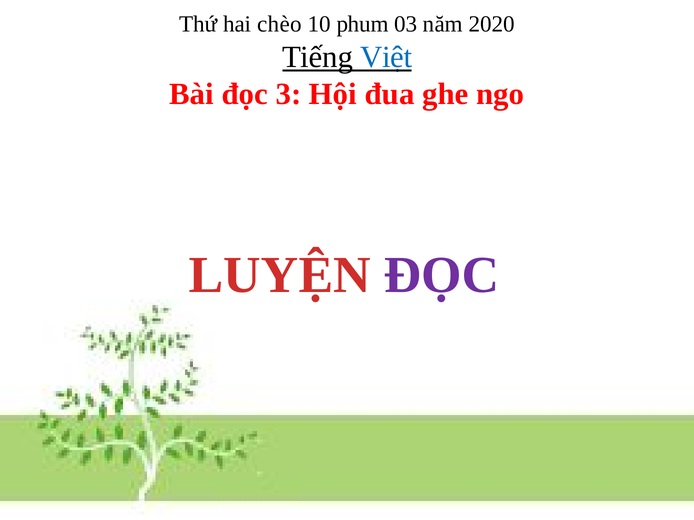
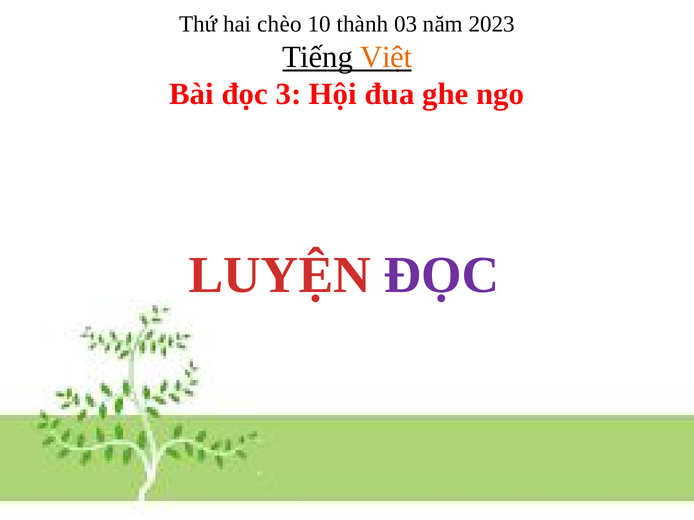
phum: phum -> thành (362, 24)
2020: 2020 -> 2023 (492, 24)
Việt colour: blue -> orange (386, 57)
